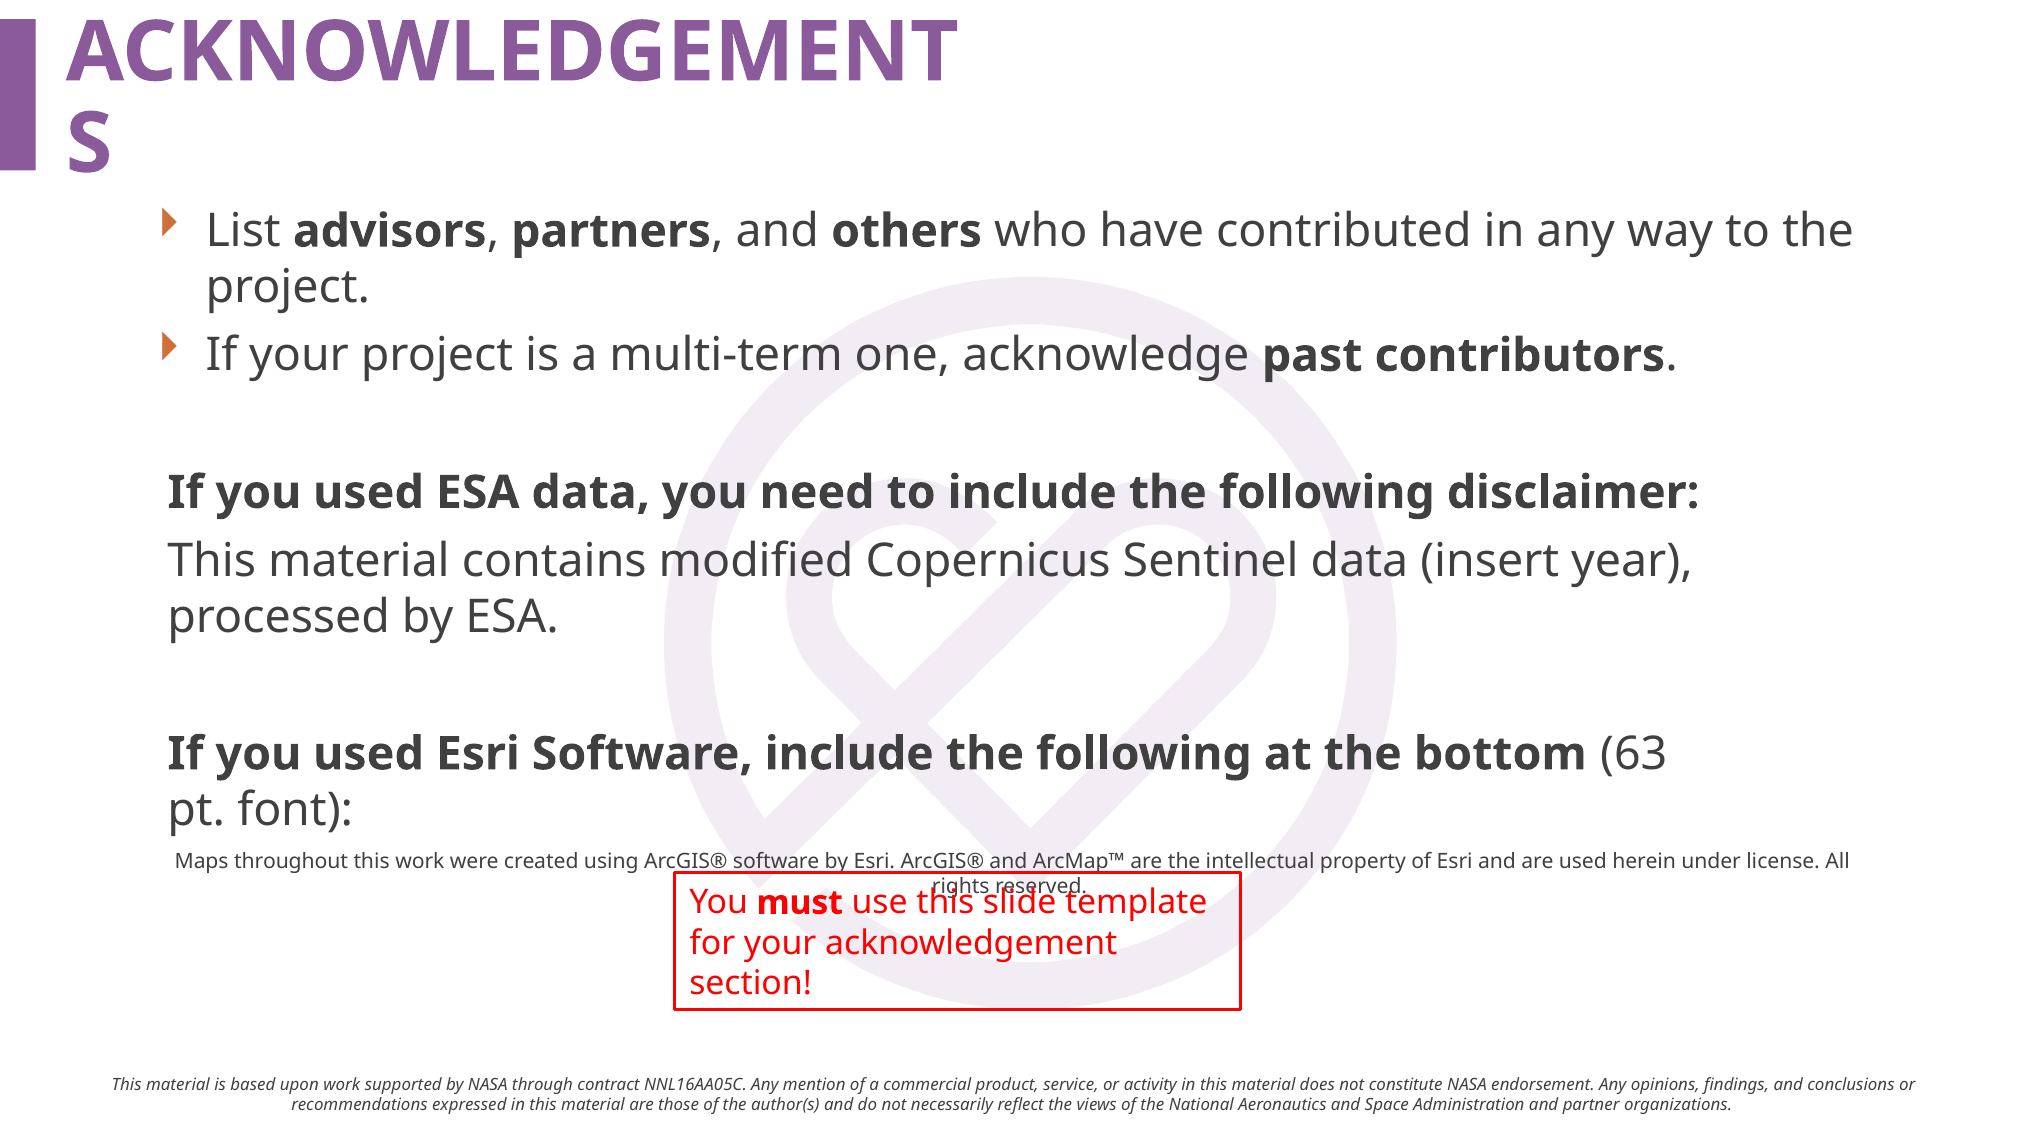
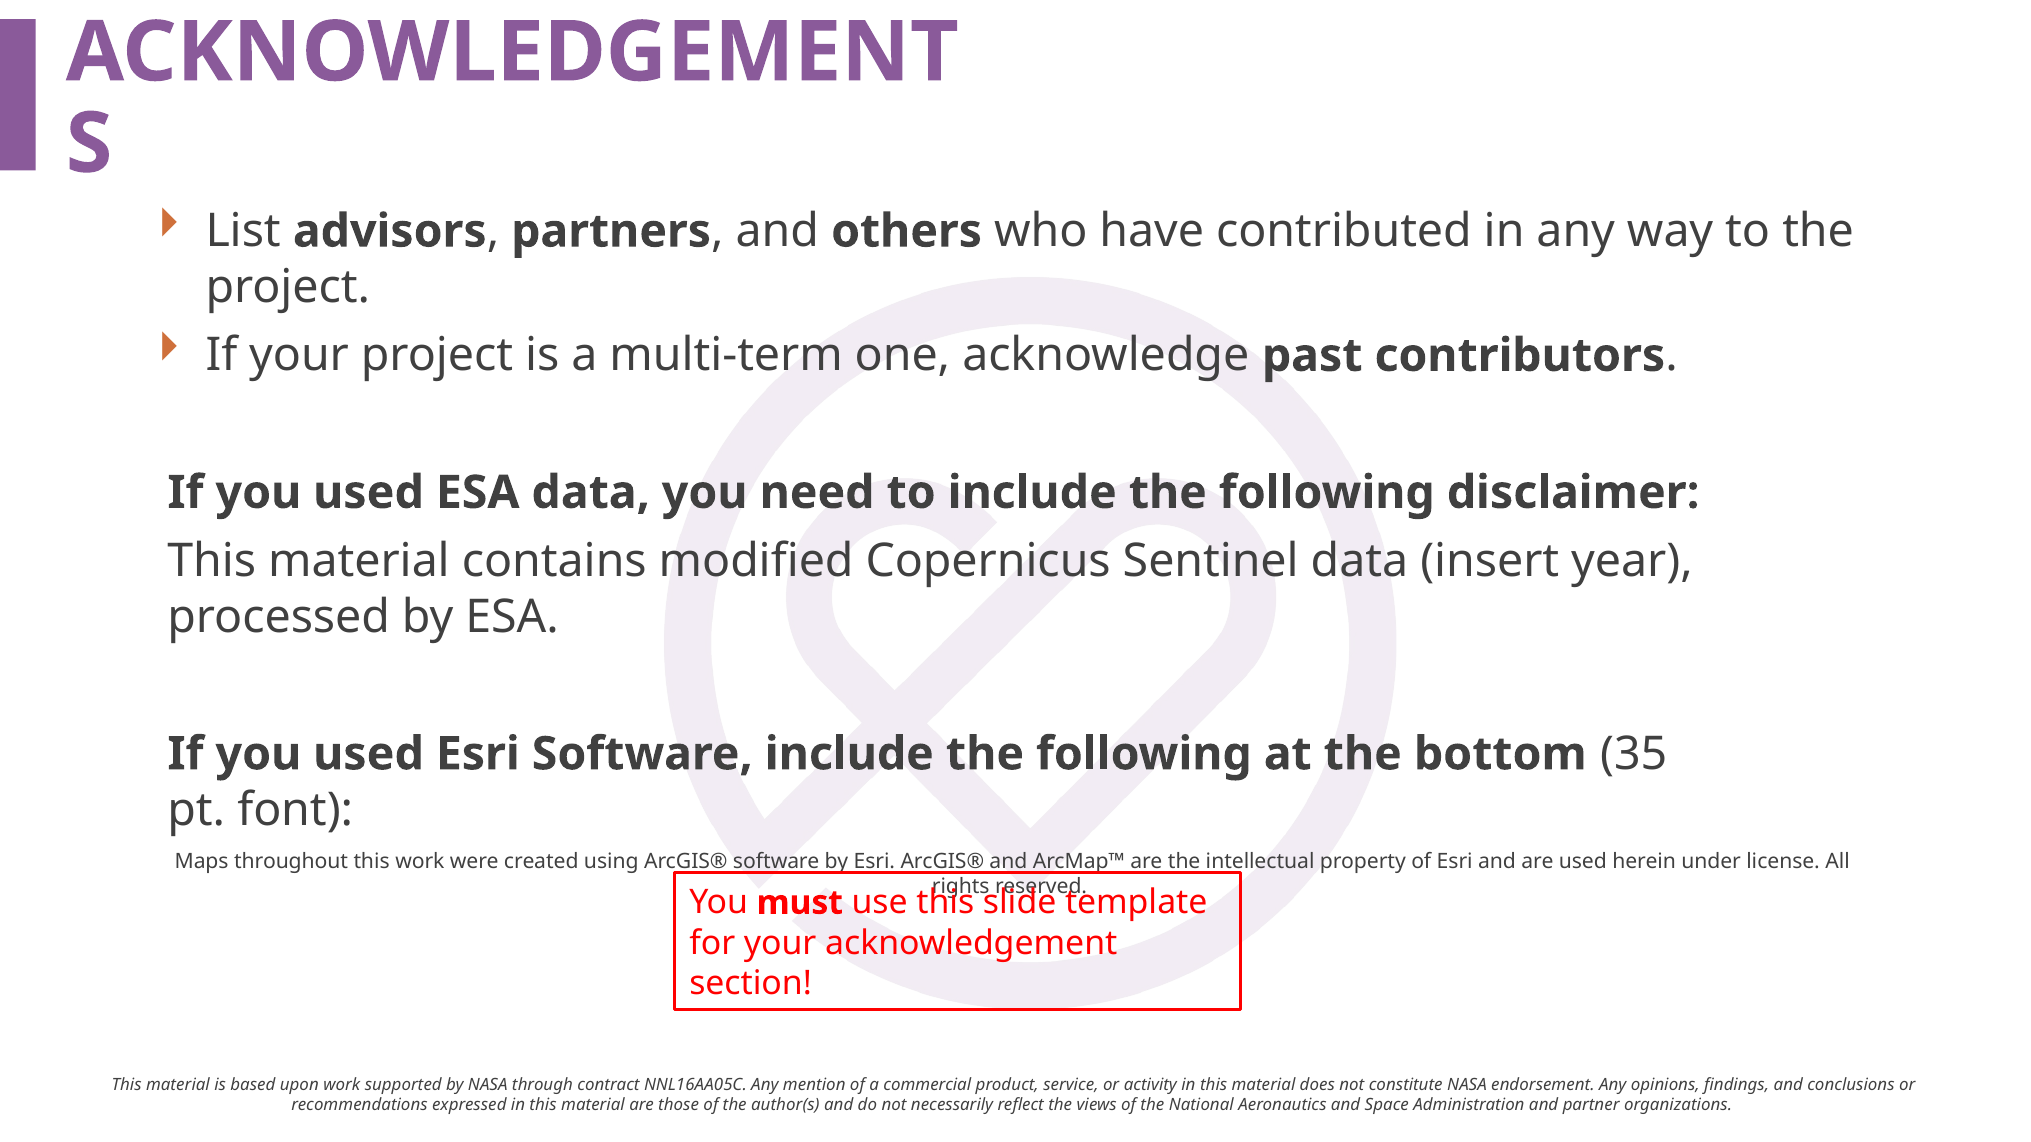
63: 63 -> 35 (1634, 754)
